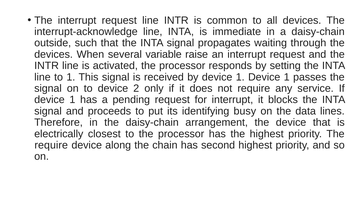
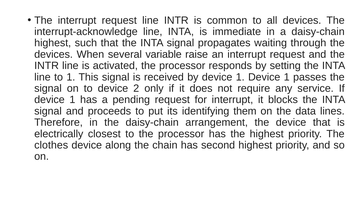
outside: outside -> highest (53, 43)
busy: busy -> them (245, 111)
require: require -> clothes (51, 145)
